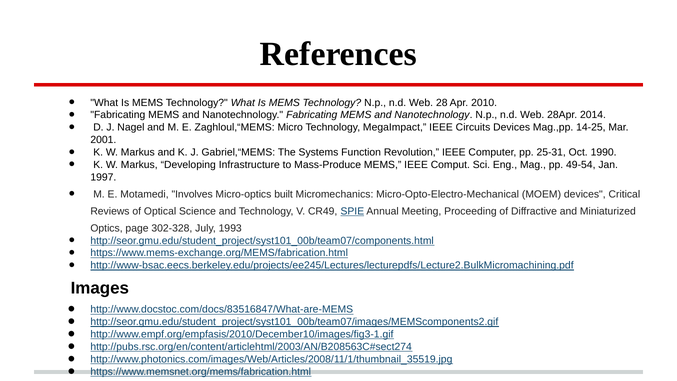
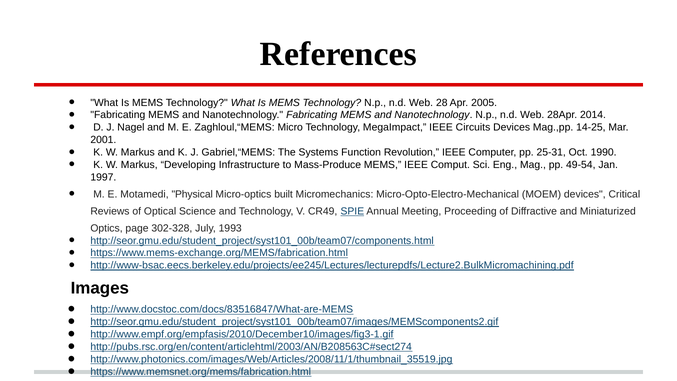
2010: 2010 -> 2005 (484, 103)
Involves: Involves -> Physical (192, 194)
